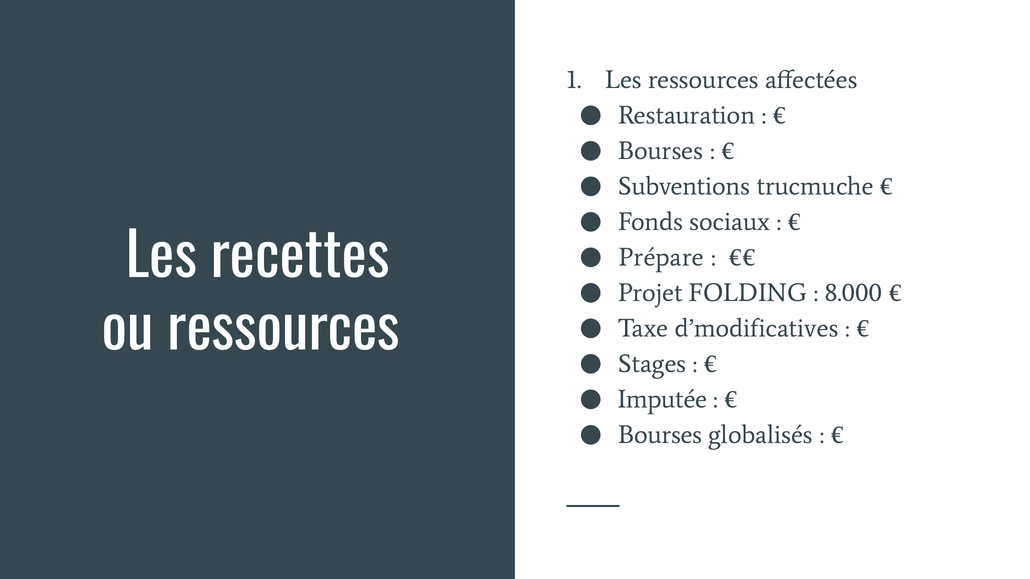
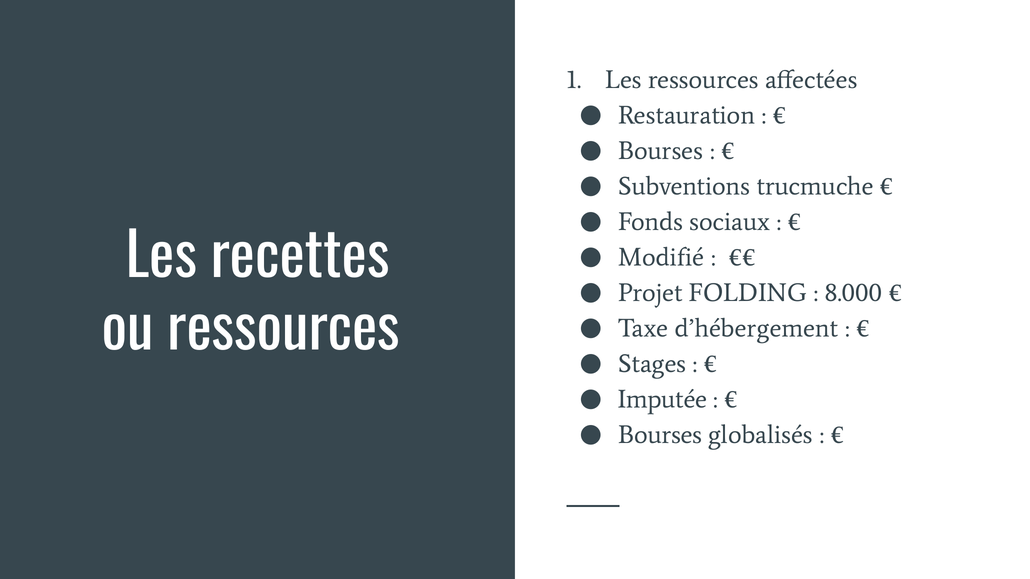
Prépare: Prépare -> Modifié (661, 258)
d’modificatives: d’modificatives -> d’hébergement (756, 329)
